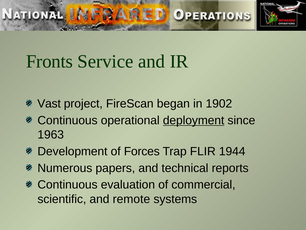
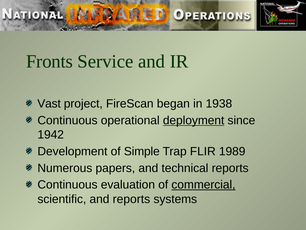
1902: 1902 -> 1938 (219, 103)
1963: 1963 -> 1942 (51, 134)
Forces: Forces -> Simple (142, 151)
1944: 1944 -> 1989 (232, 151)
commercial underline: none -> present (203, 184)
and remote: remote -> reports (131, 199)
